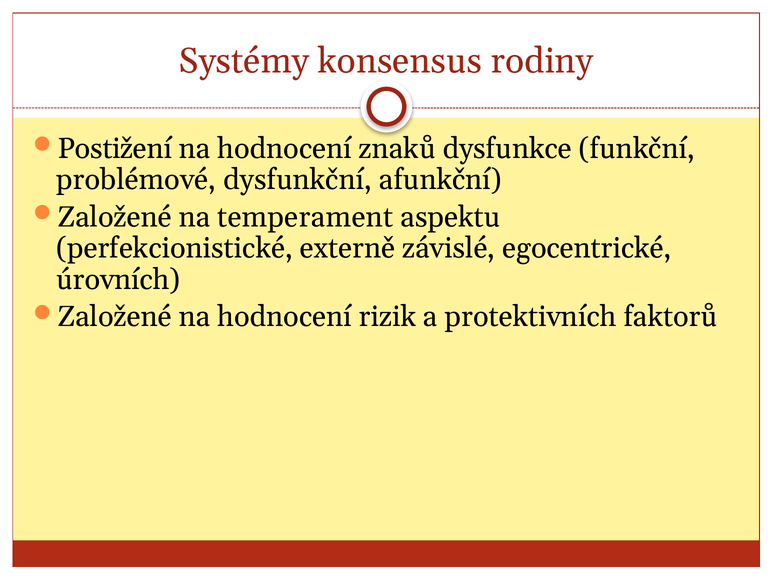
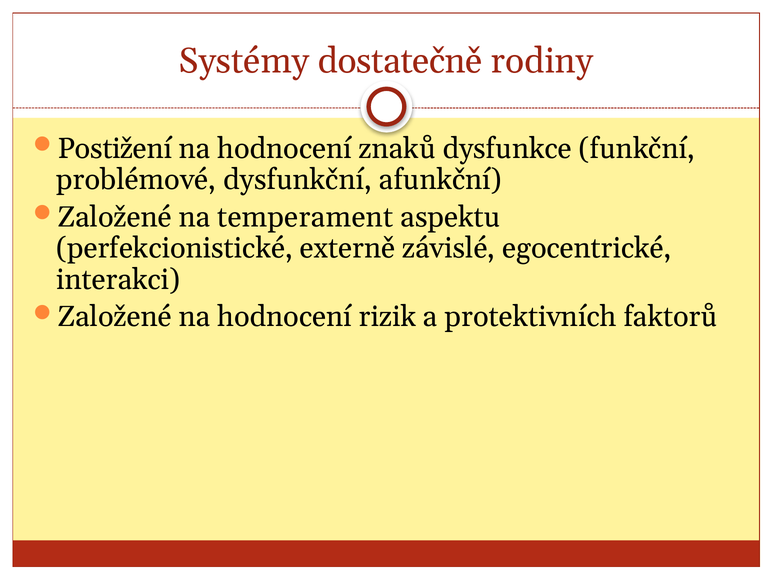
konsensus: konsensus -> dostatečně (400, 61)
úrovních: úrovních -> interakci (118, 280)
